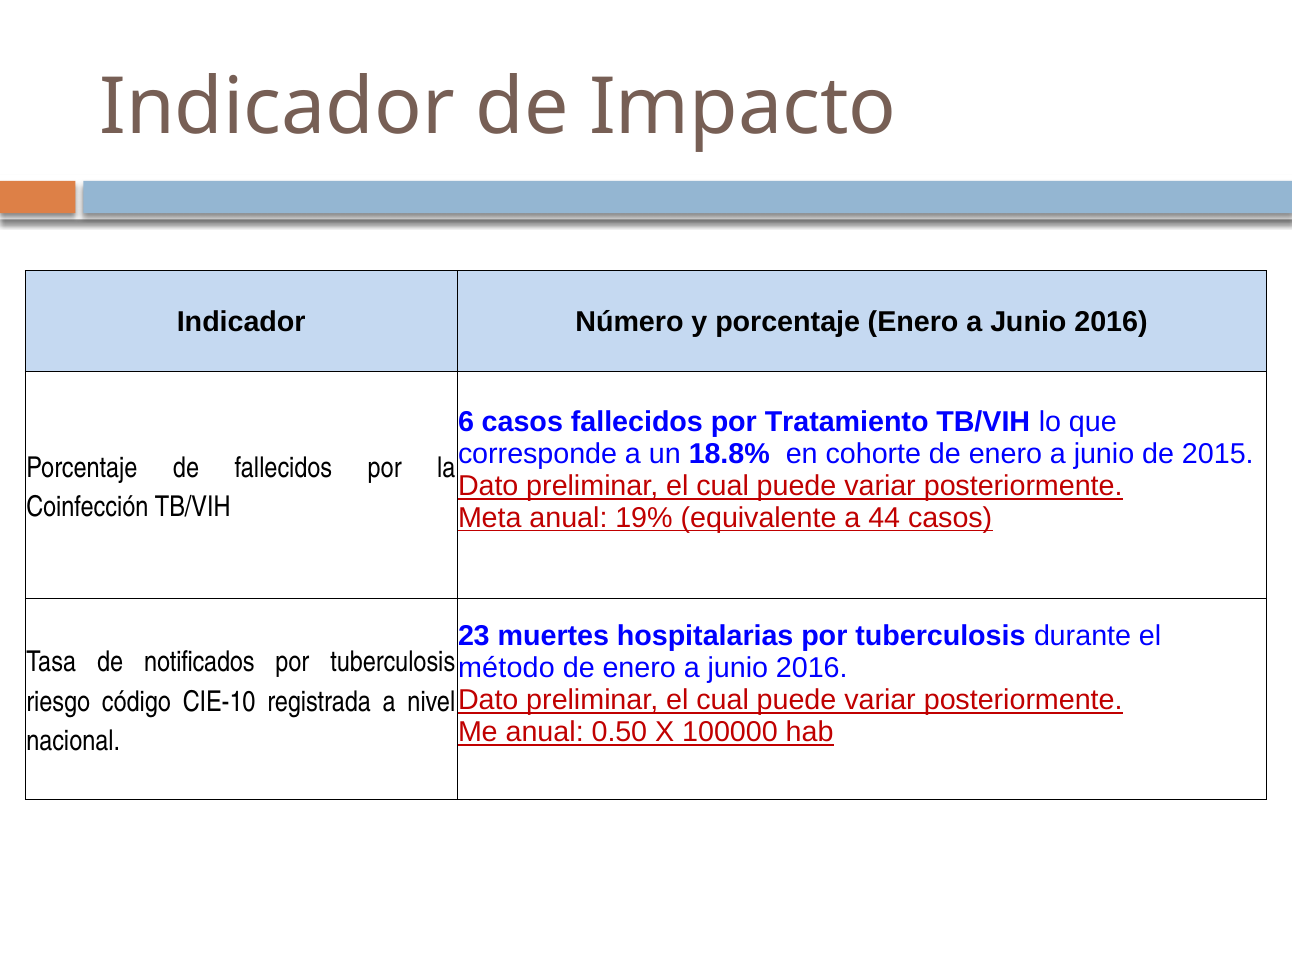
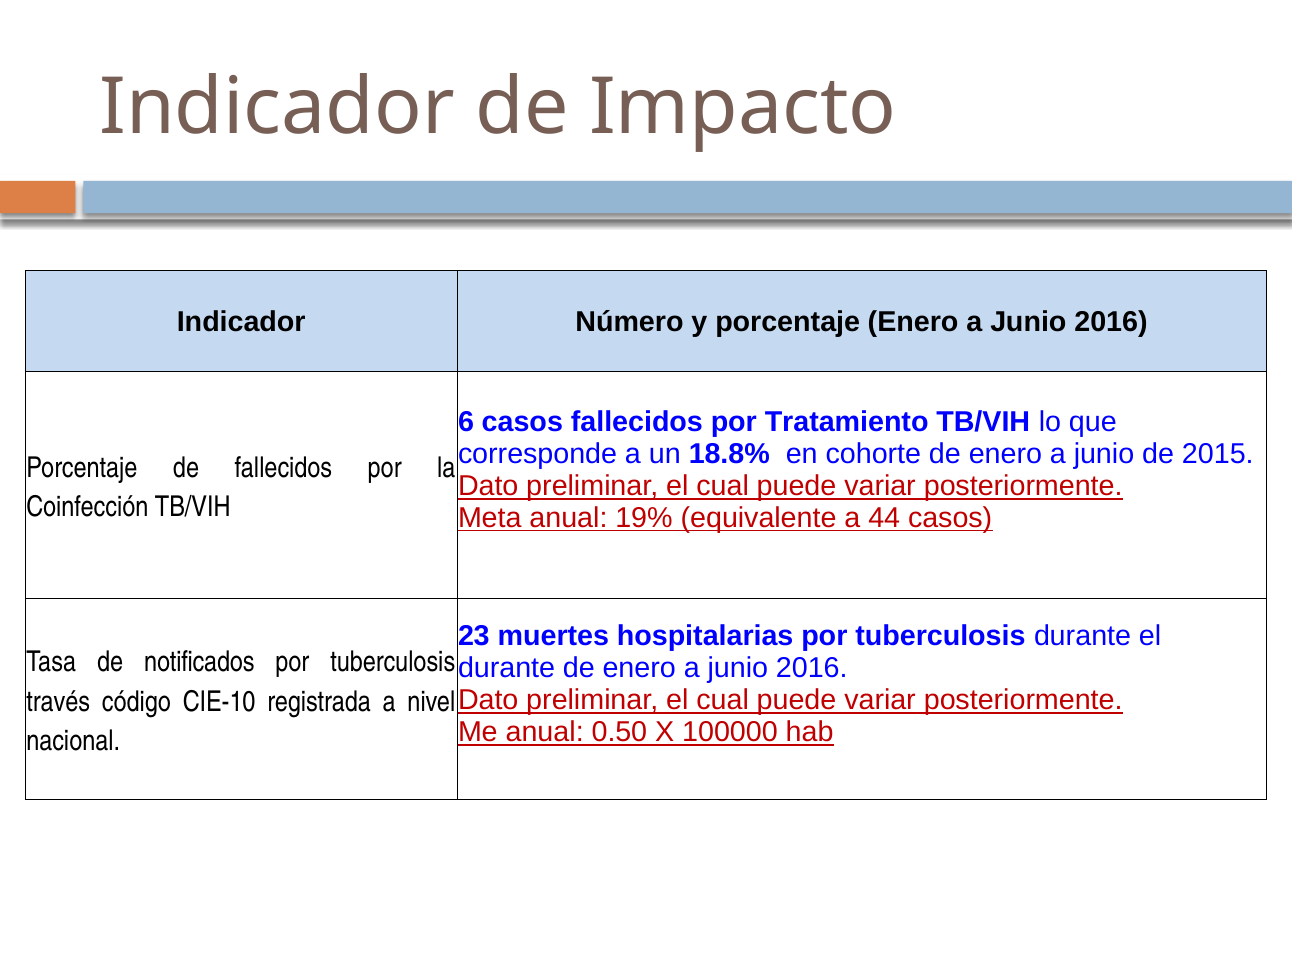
método: método -> durante (507, 668)
riesgo: riesgo -> través (58, 702)
